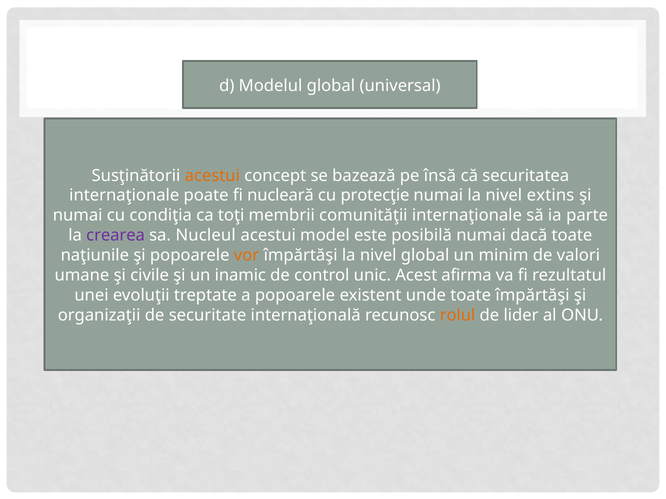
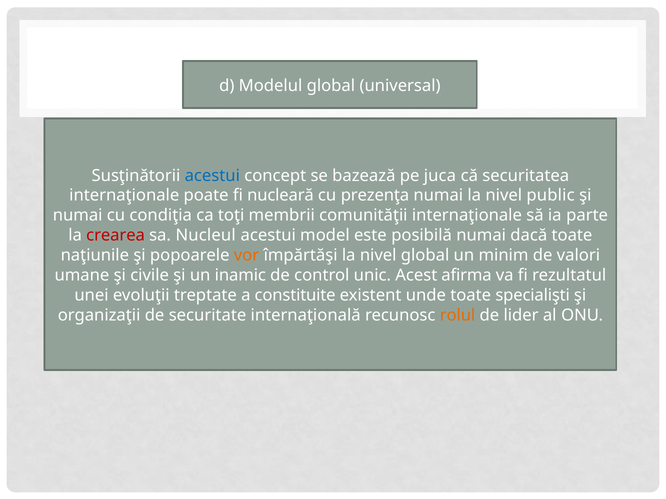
acestui colour: orange -> blue (212, 176)
însă: însă -> juca (440, 176)
protecţie: protecţie -> prezenţa (375, 196)
extins: extins -> public (551, 196)
crearea colour: purple -> red (116, 236)
a popoarele: popoarele -> constituite (295, 296)
toate împărtăşi: împărtăşi -> specialişti (533, 296)
